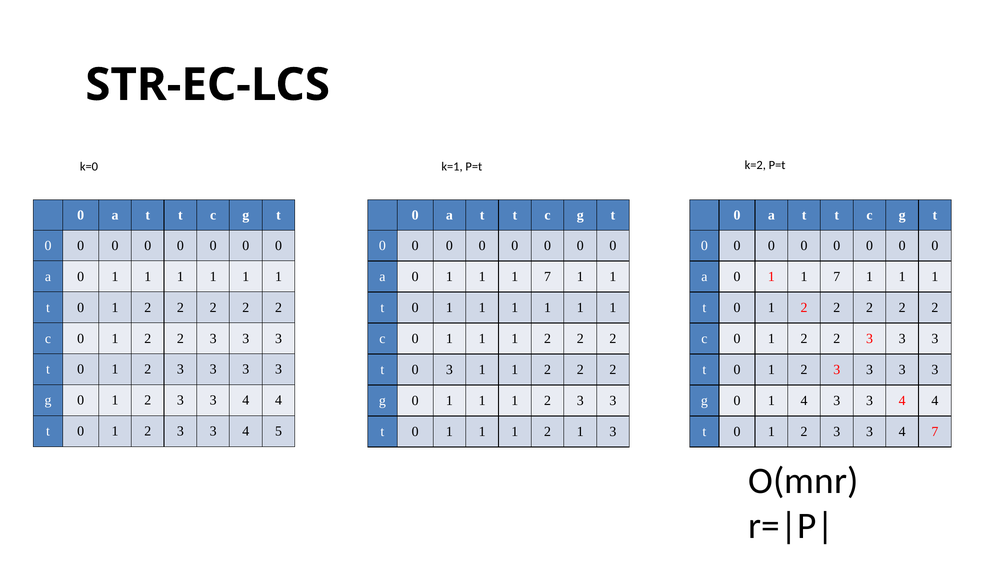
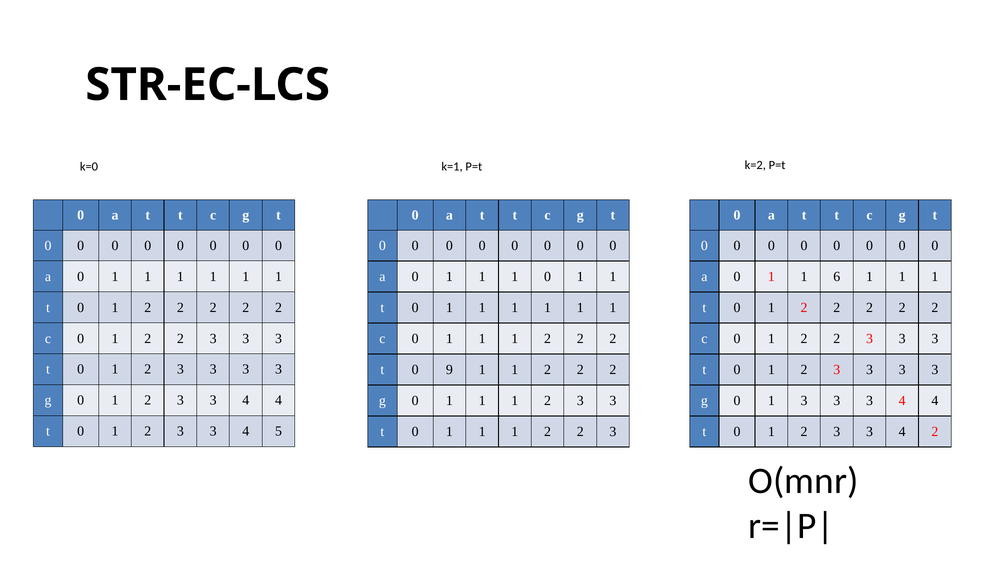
1 1 1 7: 7 -> 0 (548, 277)
0 1 1 7: 7 -> 6 (837, 277)
0 3: 3 -> 9 (449, 369)
1 4: 4 -> 3 (804, 400)
1: 1 -> 2 (580, 431)
4 7: 7 -> 2 (935, 431)
